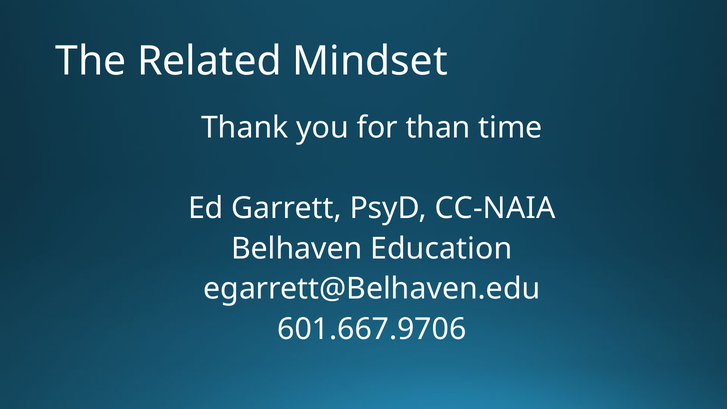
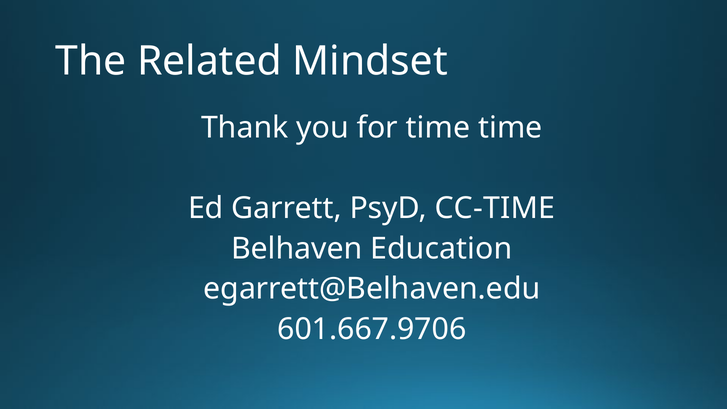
for than: than -> time (438, 128)
CC-NAIA: CC-NAIA -> CC-TIME (495, 208)
